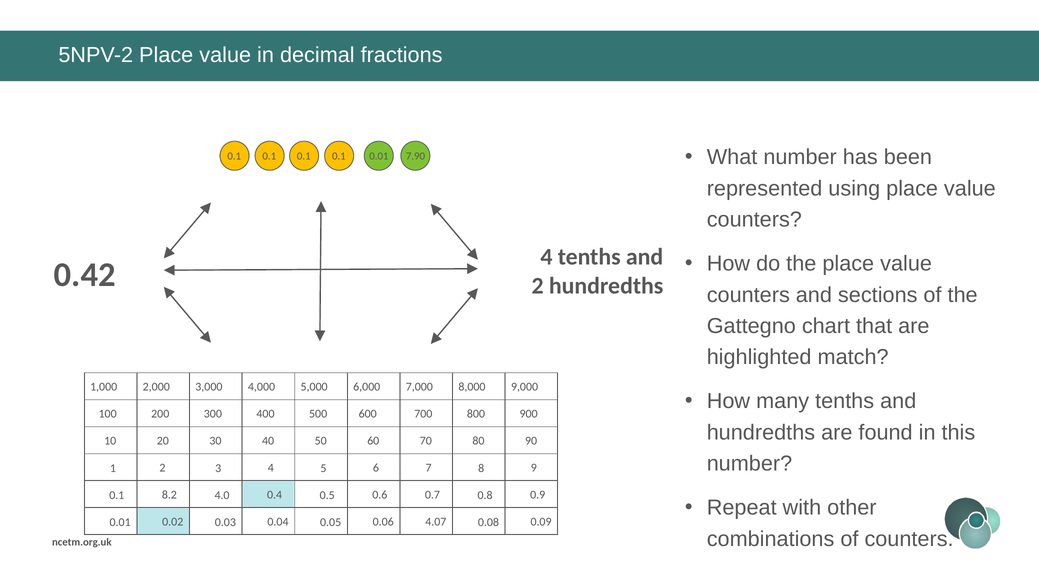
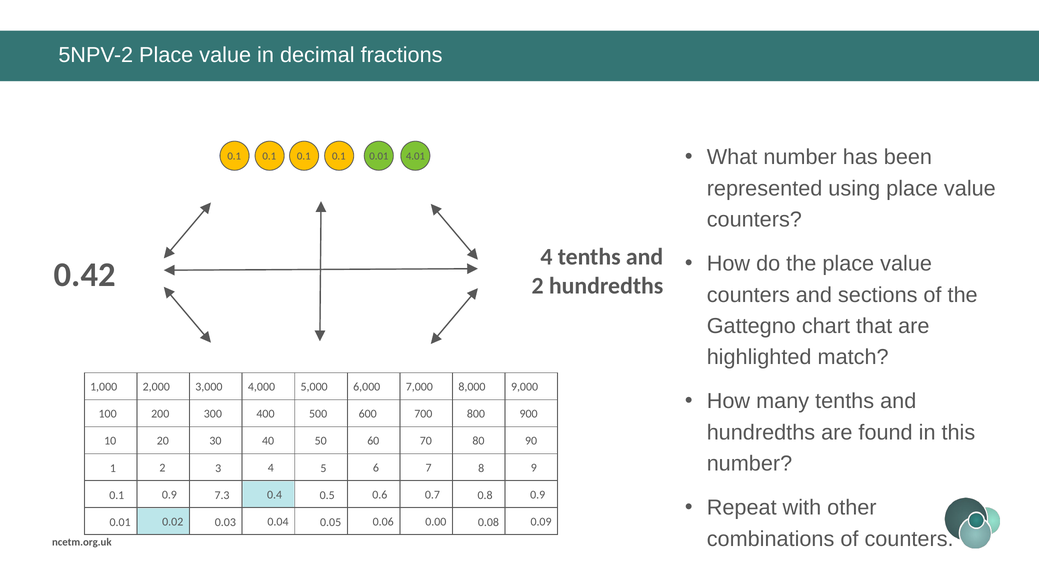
7.90: 7.90 -> 4.01 (415, 156)
8.2: 8.2 -> 0.9 (169, 495)
4.0: 4.0 -> 7.3 (222, 495)
4.07: 4.07 -> 0.00 (436, 522)
